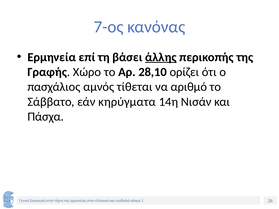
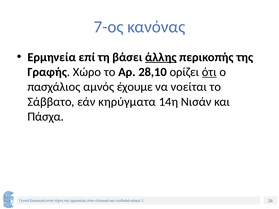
ότι underline: none -> present (209, 72)
τίθεται: τίθεται -> έχουμε (135, 87)
αριθμό: αριθμό -> νοείται (189, 87)
